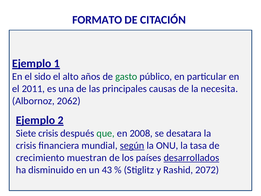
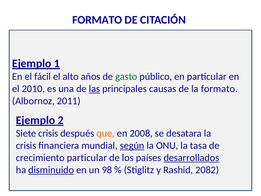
sido: sido -> fácil (43, 76)
2011: 2011 -> 2010 (33, 89)
las underline: none -> present (94, 89)
la necesita: necesita -> formato (219, 89)
2062: 2062 -> 2011 (69, 101)
que colour: green -> orange (106, 133)
crecimiento muestran: muestran -> particular (87, 157)
disminuido underline: none -> present (51, 170)
43: 43 -> 98 (107, 170)
2072: 2072 -> 2082 (207, 170)
